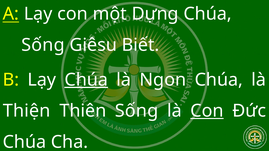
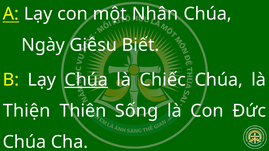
Dựng: Dựng -> Nhân (155, 14)
Sống: Sống -> Ngày (43, 45)
Ngon: Ngon -> Chiếc (163, 80)
Con underline: present -> none (207, 111)
